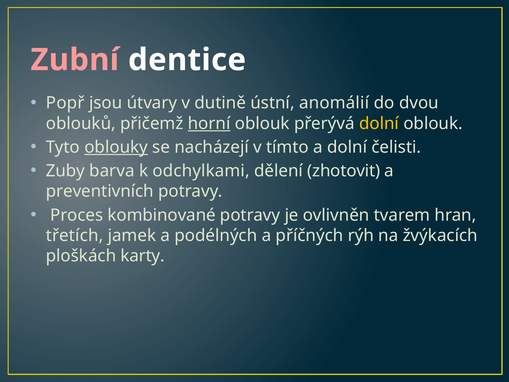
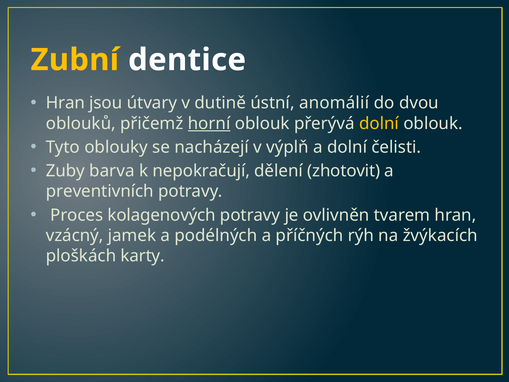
Zubní colour: pink -> yellow (75, 60)
Popř: Popř -> Hran (65, 103)
oblouky underline: present -> none (116, 147)
tímto: tímto -> výplň (288, 147)
odchylkami: odchylkami -> nepokračují (201, 171)
kombinované: kombinované -> kolagenových (162, 215)
třetích: třetích -> vzácný (75, 235)
